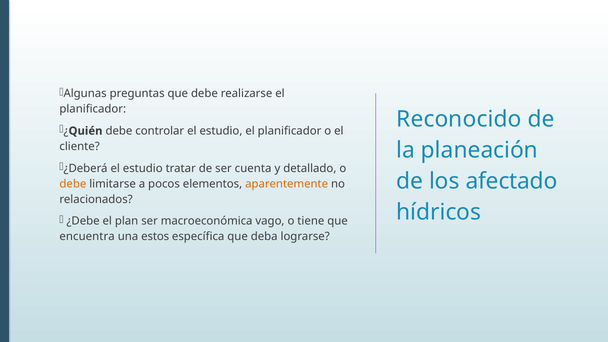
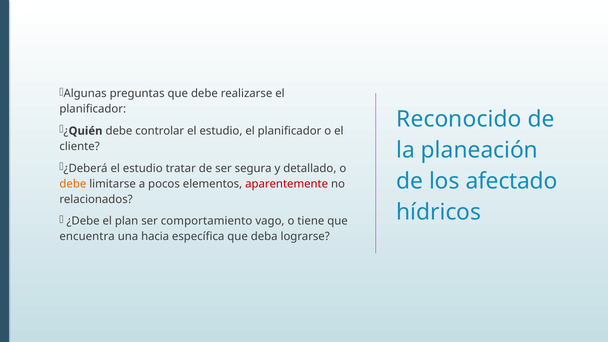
cuenta: cuenta -> segura (253, 168)
aparentemente colour: orange -> red (287, 184)
macroeconómica: macroeconómica -> comportamiento (207, 221)
estos: estos -> hacia (155, 237)
